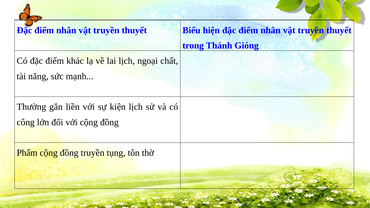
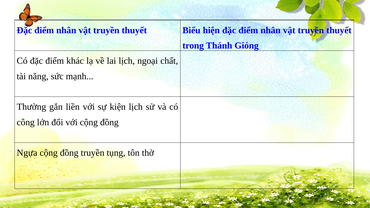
Phẩm: Phẩm -> Ngựa (27, 153)
